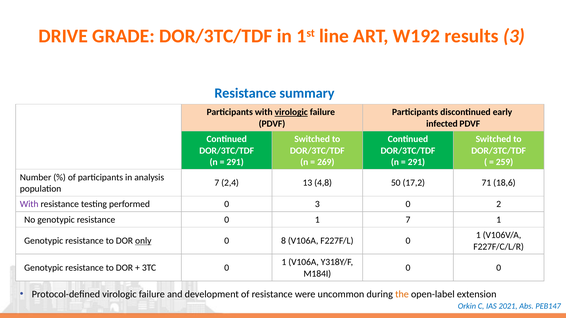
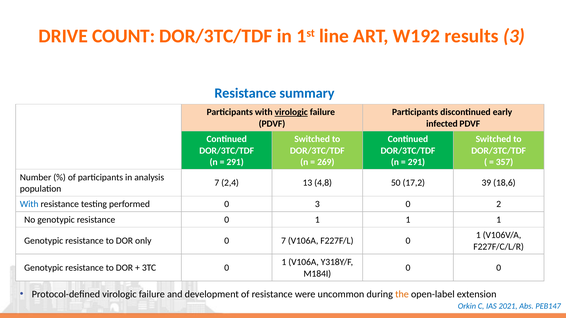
GRADE: GRADE -> COUNT (124, 36)
259: 259 -> 357 (505, 162)
71: 71 -> 39 (486, 183)
With colour: purple -> blue (29, 204)
0 1 7: 7 -> 1 (408, 220)
only underline: present -> none (143, 241)
0 8: 8 -> 7 (284, 241)
